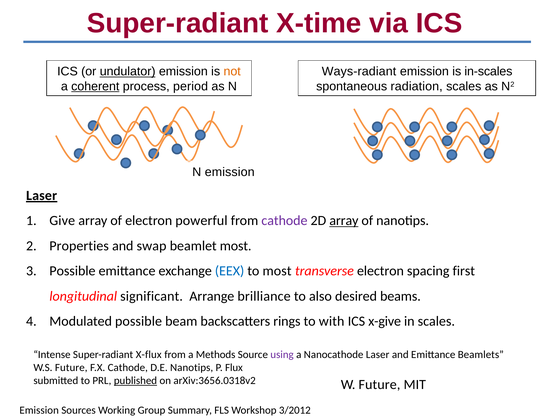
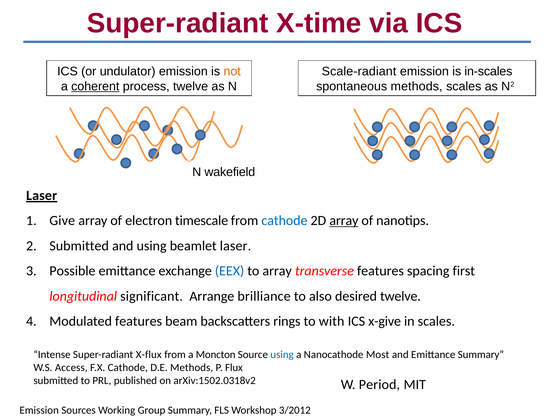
undulator underline: present -> none (128, 72)
Ways-radiant: Ways-radiant -> Scale-radiant (359, 72)
process period: period -> twelve (191, 87)
spontaneous radiation: radiation -> methods (417, 87)
N emission: emission -> wakefield (230, 172)
powerful: powerful -> timescale (202, 221)
cathode colour: purple -> blue (284, 221)
Properties: Properties -> Submitted (79, 246)
and swap: swap -> using (152, 246)
beamlet most: most -> laser (235, 246)
to most: most -> array (277, 271)
transverse electron: electron -> features (380, 271)
desired beams: beams -> twelve (400, 296)
Modulated possible: possible -> features (139, 321)
Methods: Methods -> Moncton (216, 355)
using colour: purple -> blue (282, 355)
Nanocathode Laser: Laser -> Most (378, 355)
Emittance Beamlets: Beamlets -> Summary (481, 355)
W.S Future: Future -> Access (71, 368)
D.E Nanotips: Nanotips -> Methods (192, 368)
published underline: present -> none (135, 381)
arXiv:3656.0318v2: arXiv:3656.0318v2 -> arXiv:1502.0318v2 (215, 381)
W Future: Future -> Period (379, 385)
